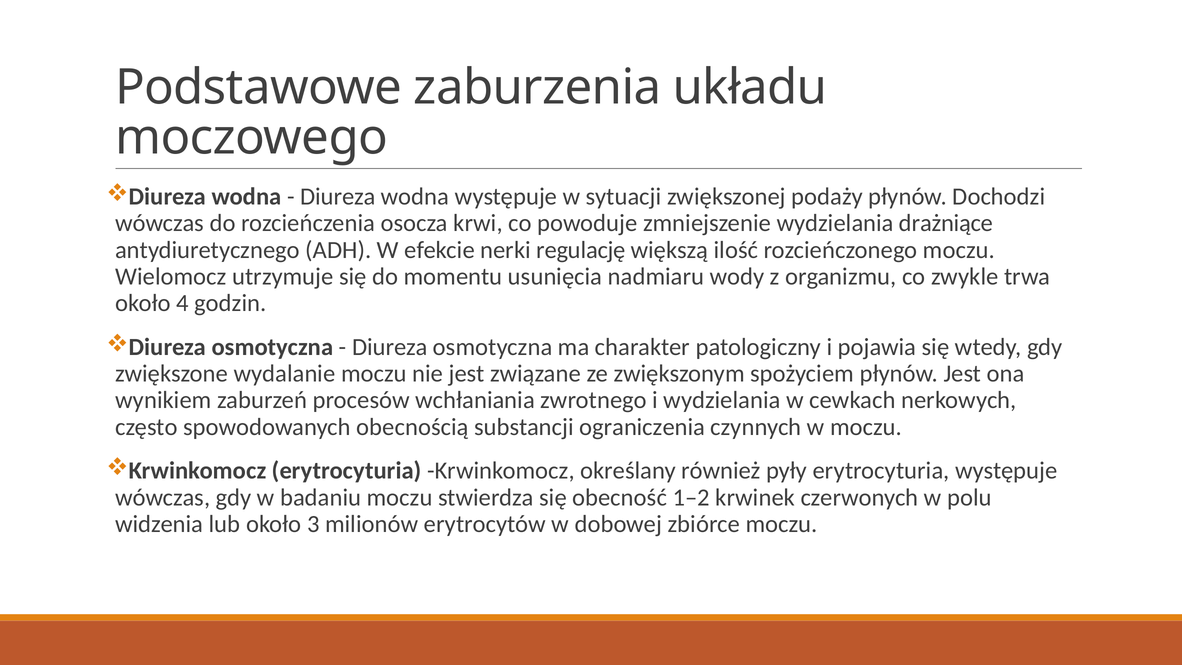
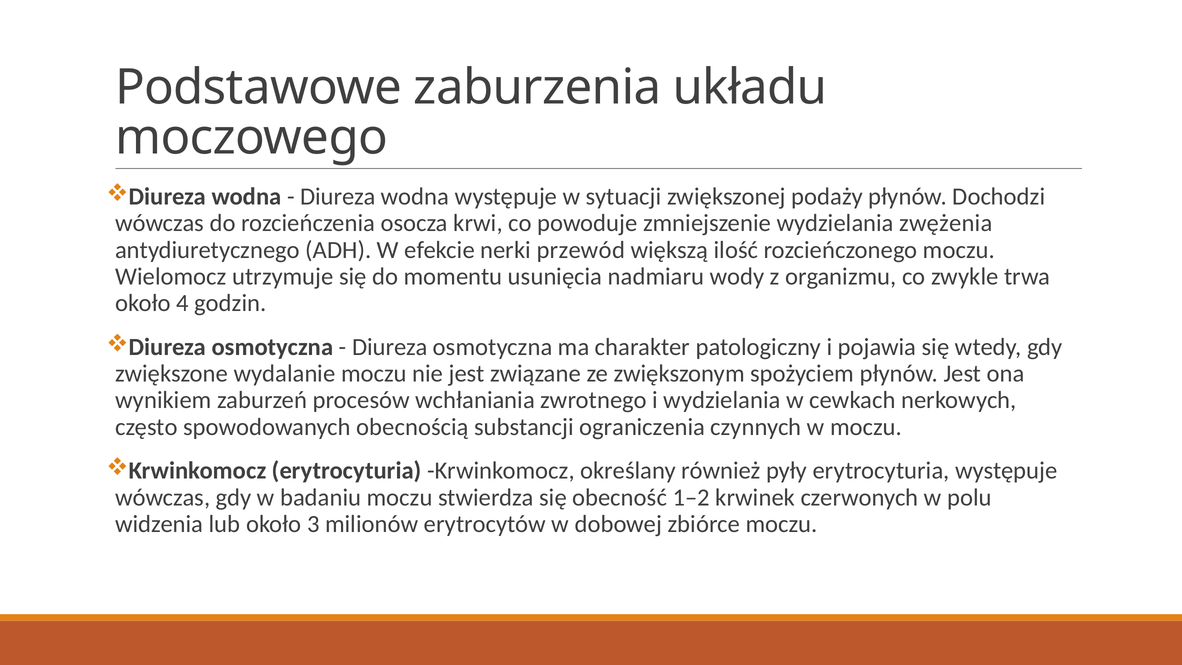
drażniące: drażniące -> zwężenia (946, 223)
regulację: regulację -> przewód (581, 250)
